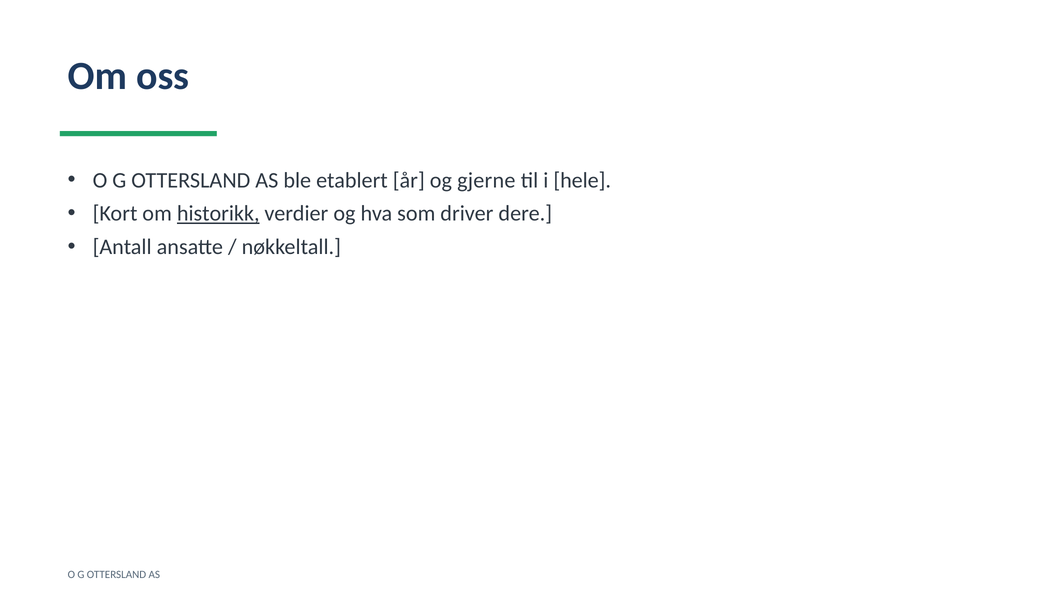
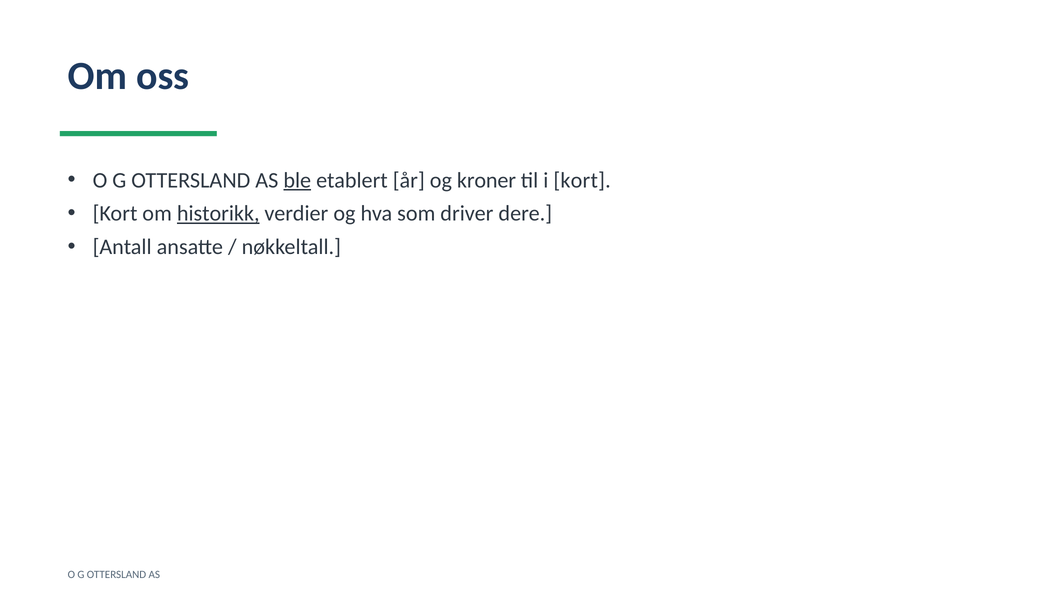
ble underline: none -> present (297, 180)
gjerne: gjerne -> kroner (487, 180)
i hele: hele -> kort (582, 180)
